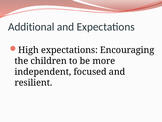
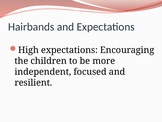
Additional: Additional -> Hairbands (31, 27)
